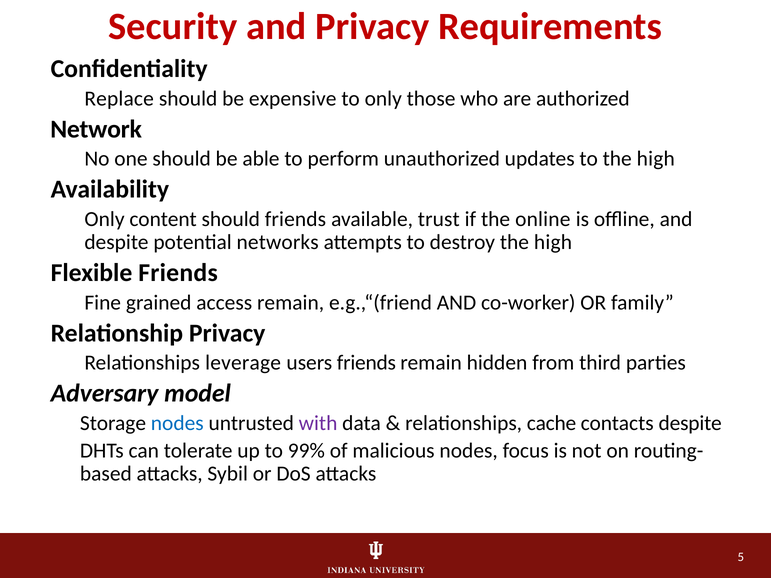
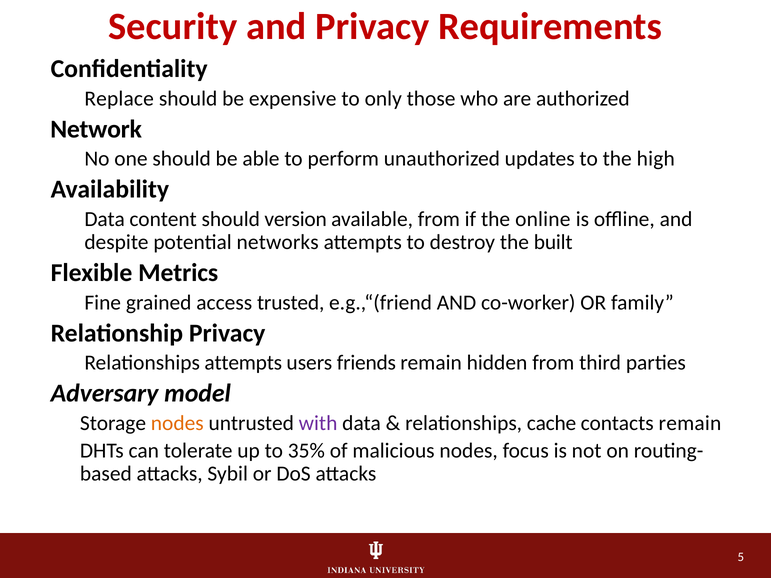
Only: Only -> Data (105, 219)
should friends: friends -> version (296, 219)
available trust: trust -> from (439, 219)
destroy the high: high -> built (553, 242)
Flexible Friends: Friends -> Metrics (178, 273)
access remain: remain -> trusted (291, 303)
Relationships leverage: leverage -> attempts (243, 363)
nodes colour: blue -> orange (177, 423)
contacts despite: despite -> remain (690, 423)
99%: 99% -> 35% (306, 451)
